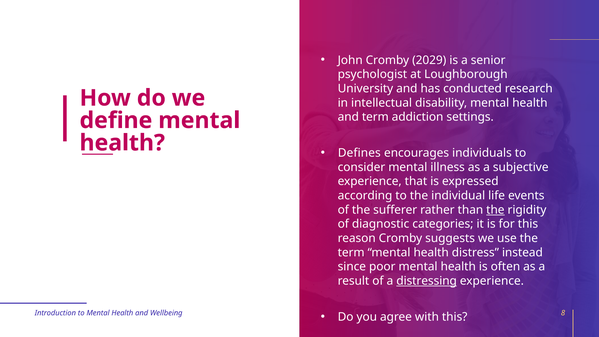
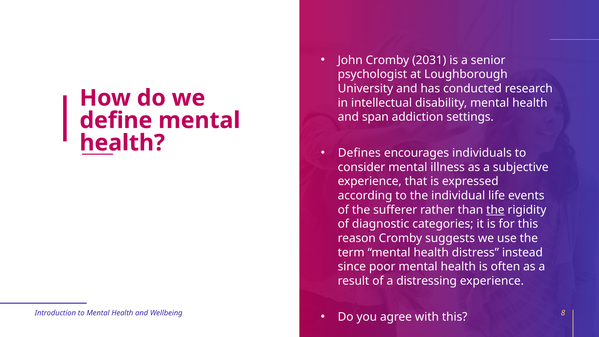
2029: 2029 -> 2031 (429, 60)
and term: term -> span (375, 117)
distressing underline: present -> none (427, 281)
